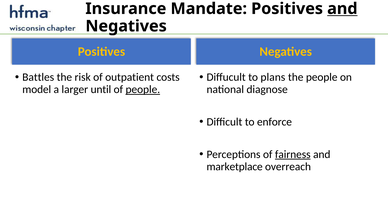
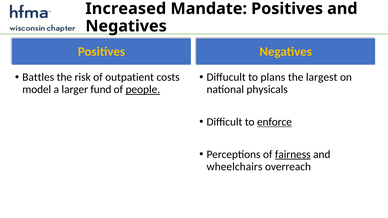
Insurance: Insurance -> Increased (126, 9)
and underline: present -> none (342, 9)
the people: people -> largest (322, 77)
until: until -> fund (101, 90)
diagnose: diagnose -> physicals (267, 90)
enforce underline: none -> present (274, 122)
marketplace: marketplace -> wheelchairs (234, 167)
